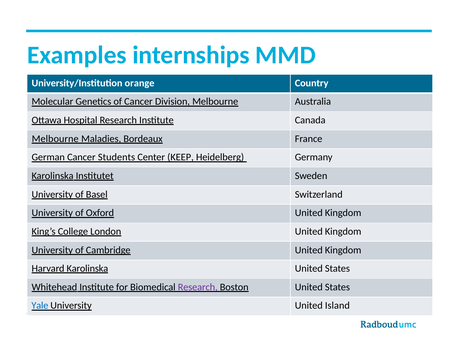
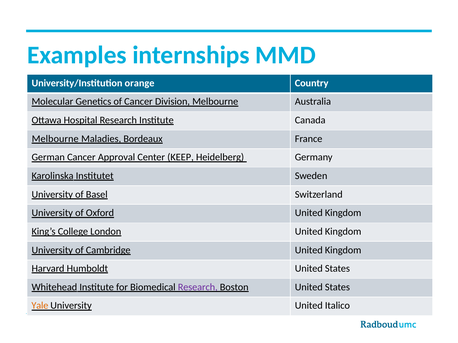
Students: Students -> Approval (117, 158)
Harvard Karolinska: Karolinska -> Humboldt (87, 269)
Yale colour: blue -> orange (40, 306)
Island: Island -> Italico (337, 306)
